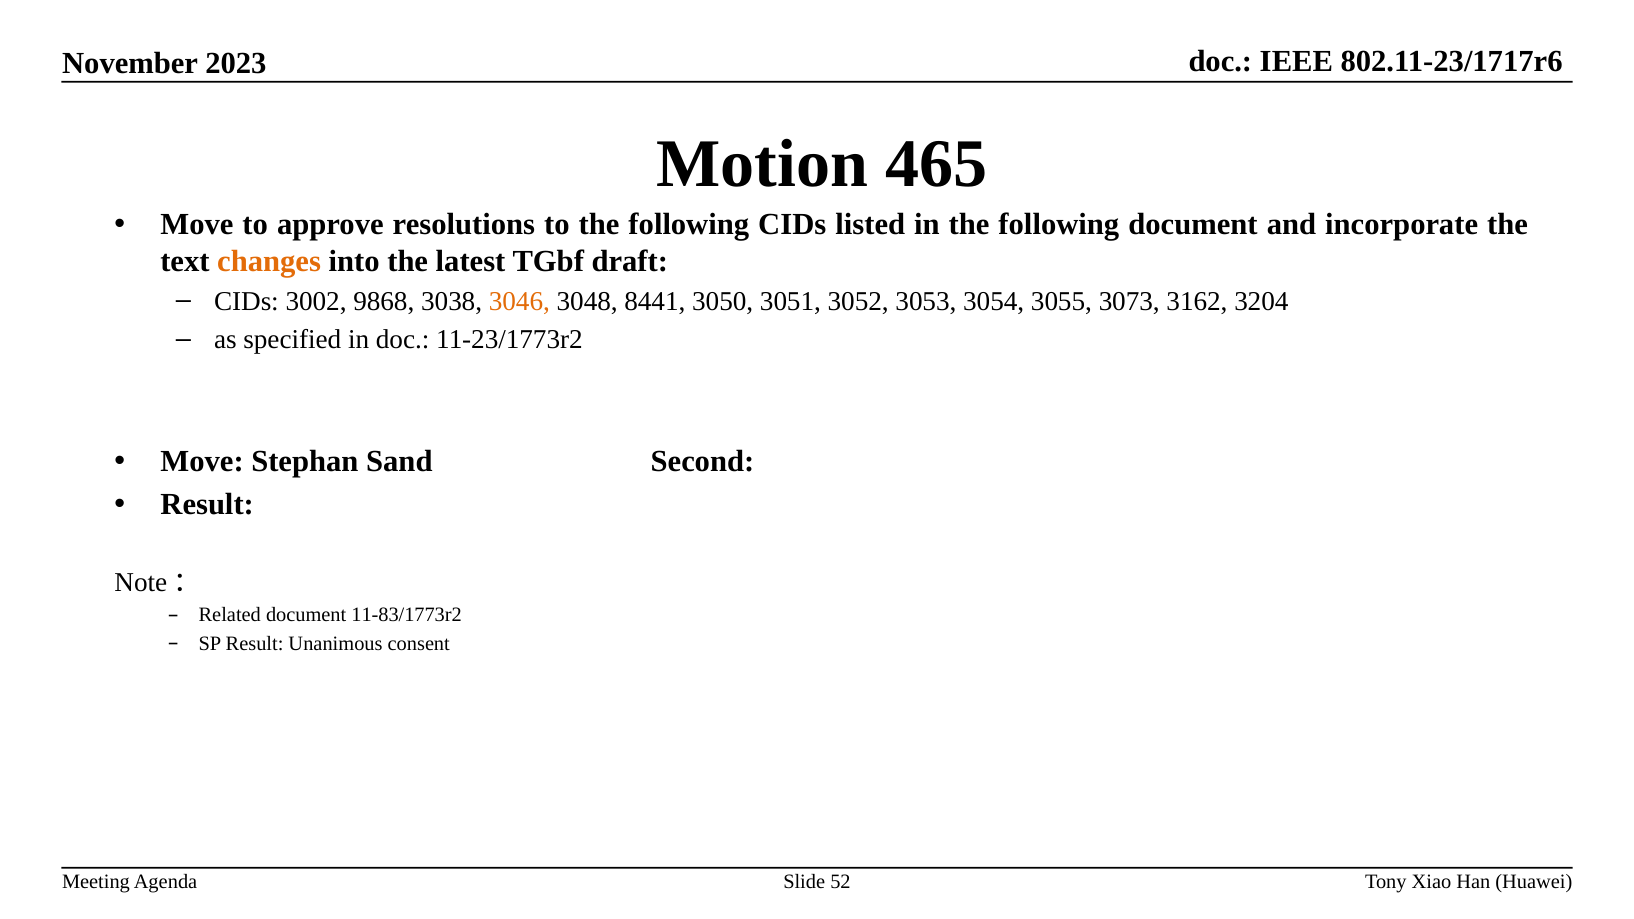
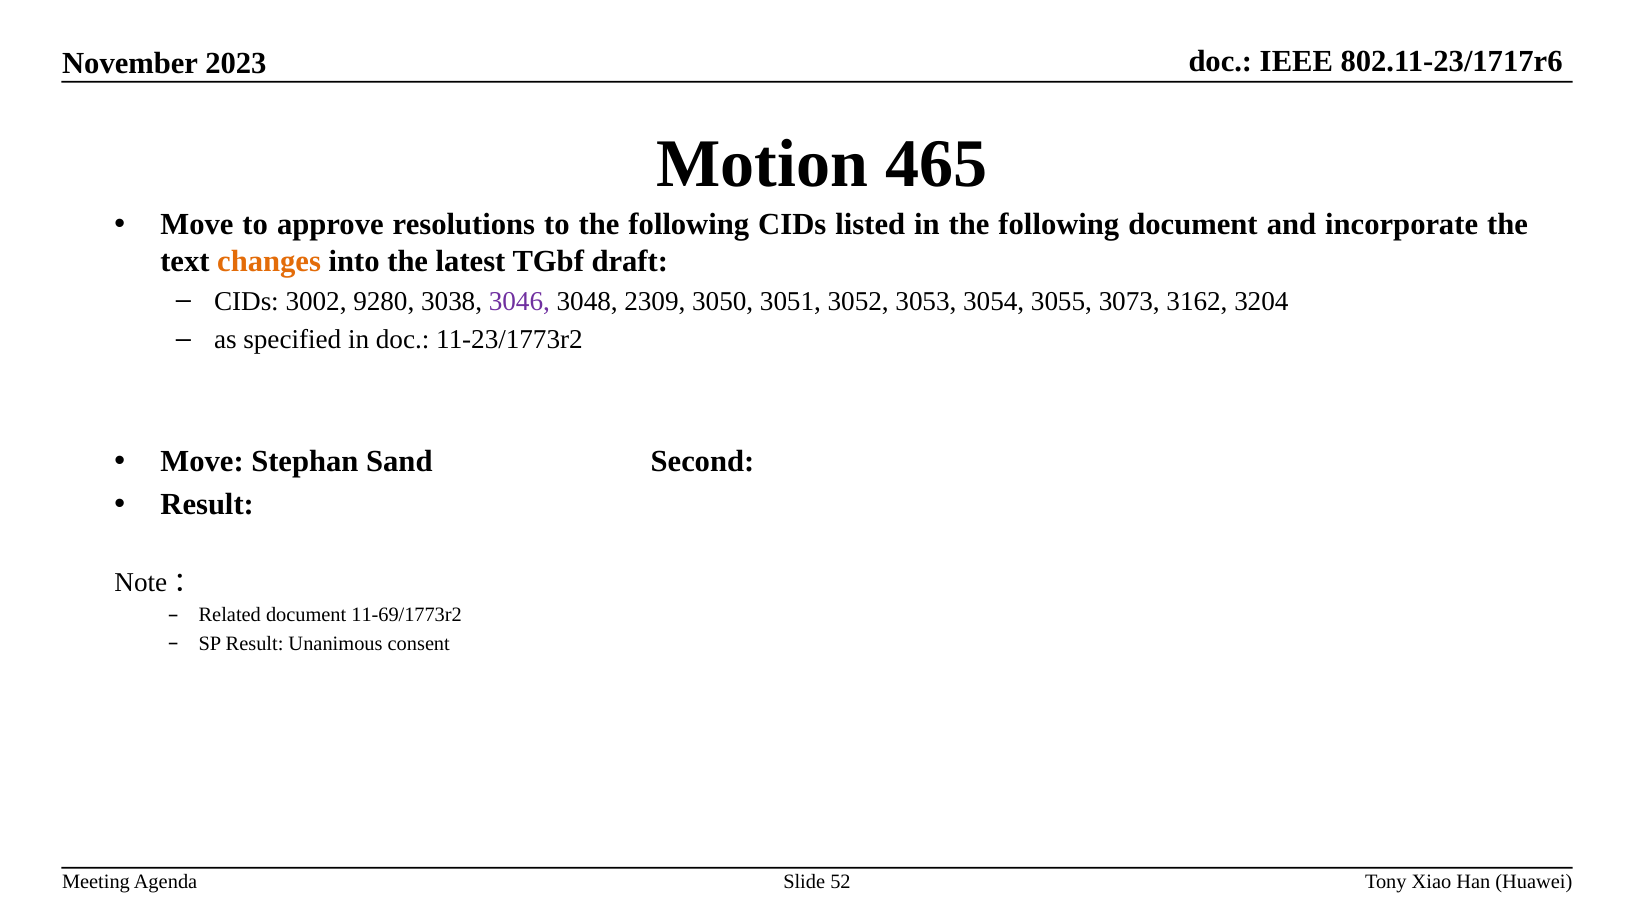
9868: 9868 -> 9280 (384, 302)
3046 colour: orange -> purple (519, 302)
8441: 8441 -> 2309 (655, 302)
11-83/1773r2: 11-83/1773r2 -> 11-69/1773r2 (407, 615)
